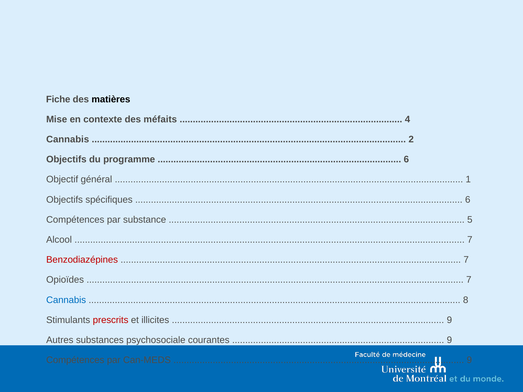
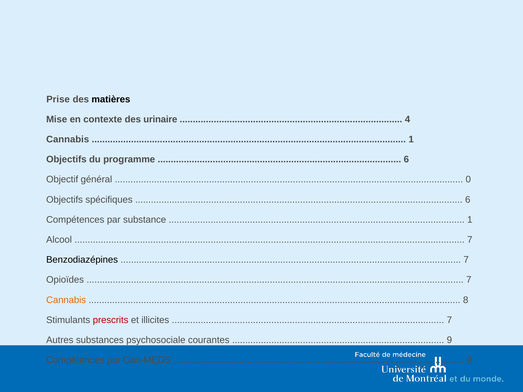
Fiche: Fiche -> Prise (58, 99)
méfaits: méfaits -> urinaire (160, 119)
2: 2 -> 1 (411, 139)
1: 1 -> 0 (468, 180)
5: 5 -> 1 (470, 220)
Benzodiazépines colour: red -> black (82, 260)
Cannabis colour: blue -> orange (66, 300)
9: 9 -> 7 (449, 320)
